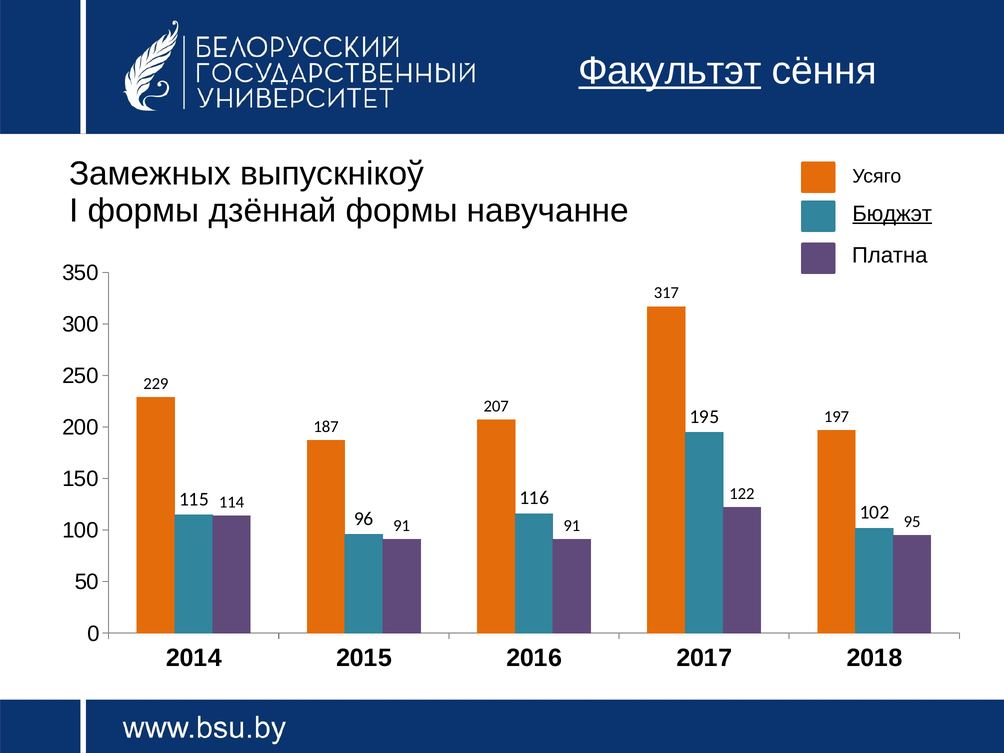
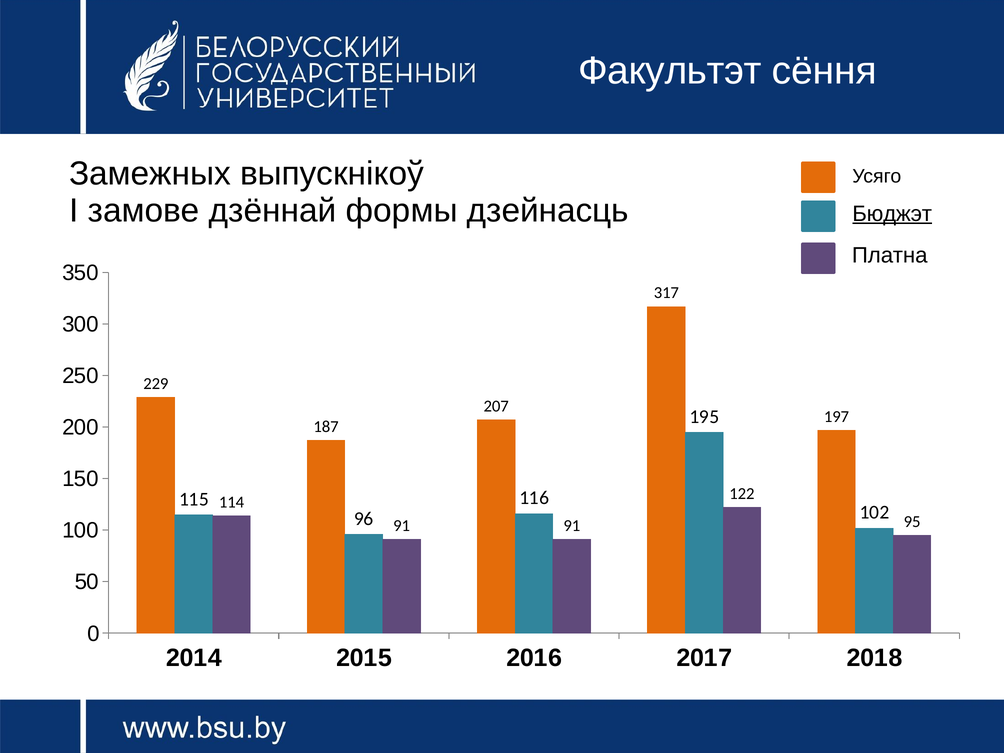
Факультэт underline: present -> none (670, 71)
I формы: формы -> замове (144, 211)
навучанне: навучанне -> дзейнасць (548, 211)
